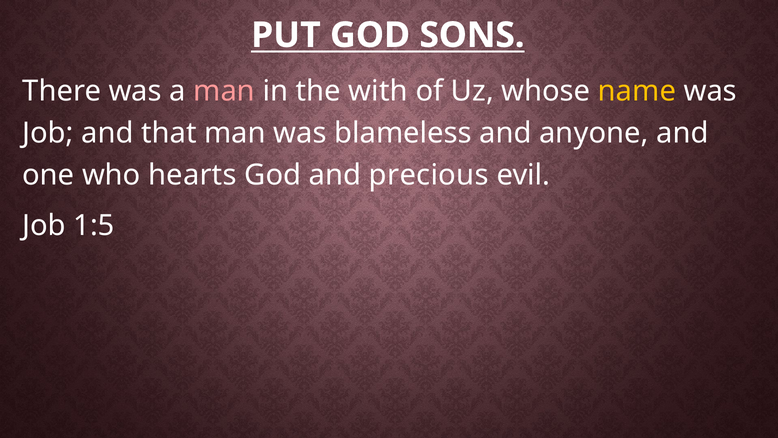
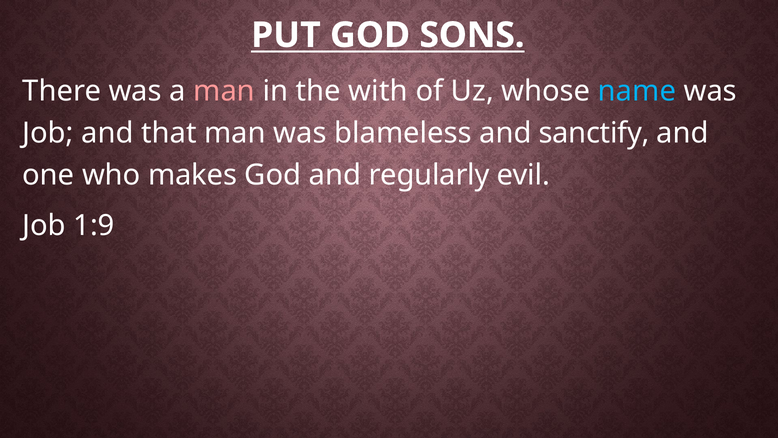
name colour: yellow -> light blue (637, 91)
anyone: anyone -> sanctify (594, 133)
hearts: hearts -> makes (193, 175)
precious: precious -> regularly (429, 175)
1:5: 1:5 -> 1:9 (94, 225)
